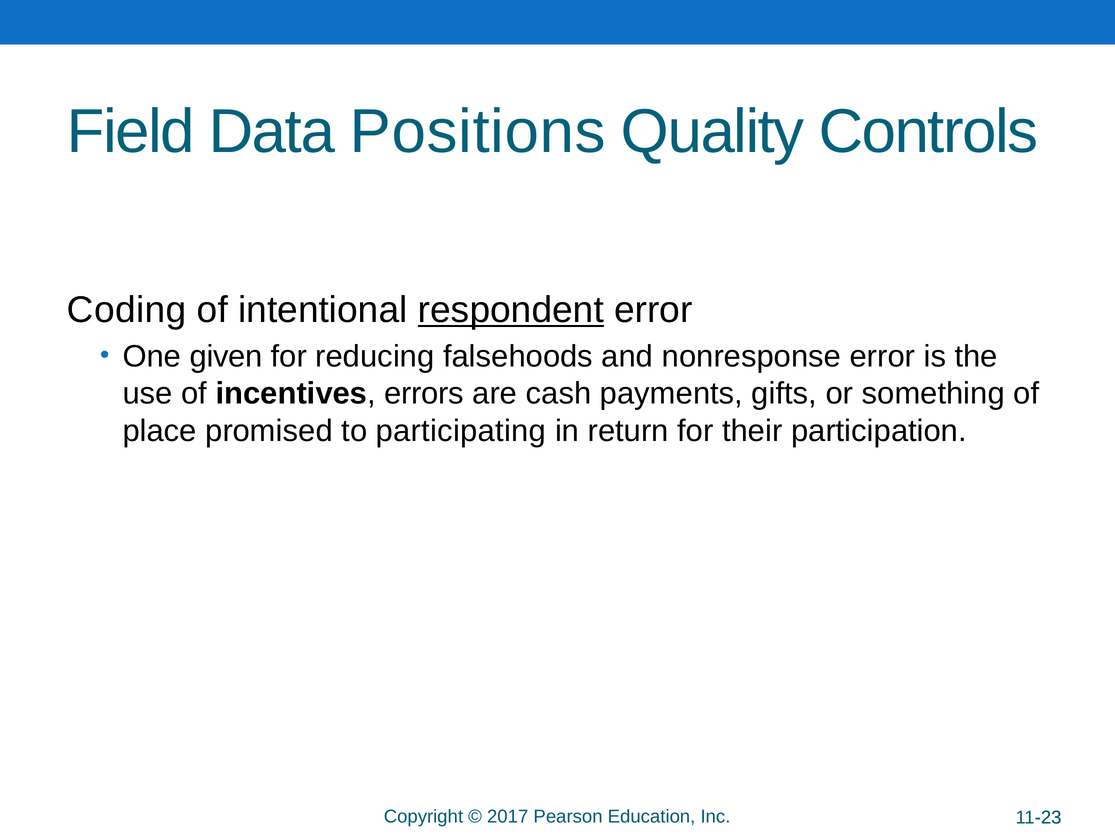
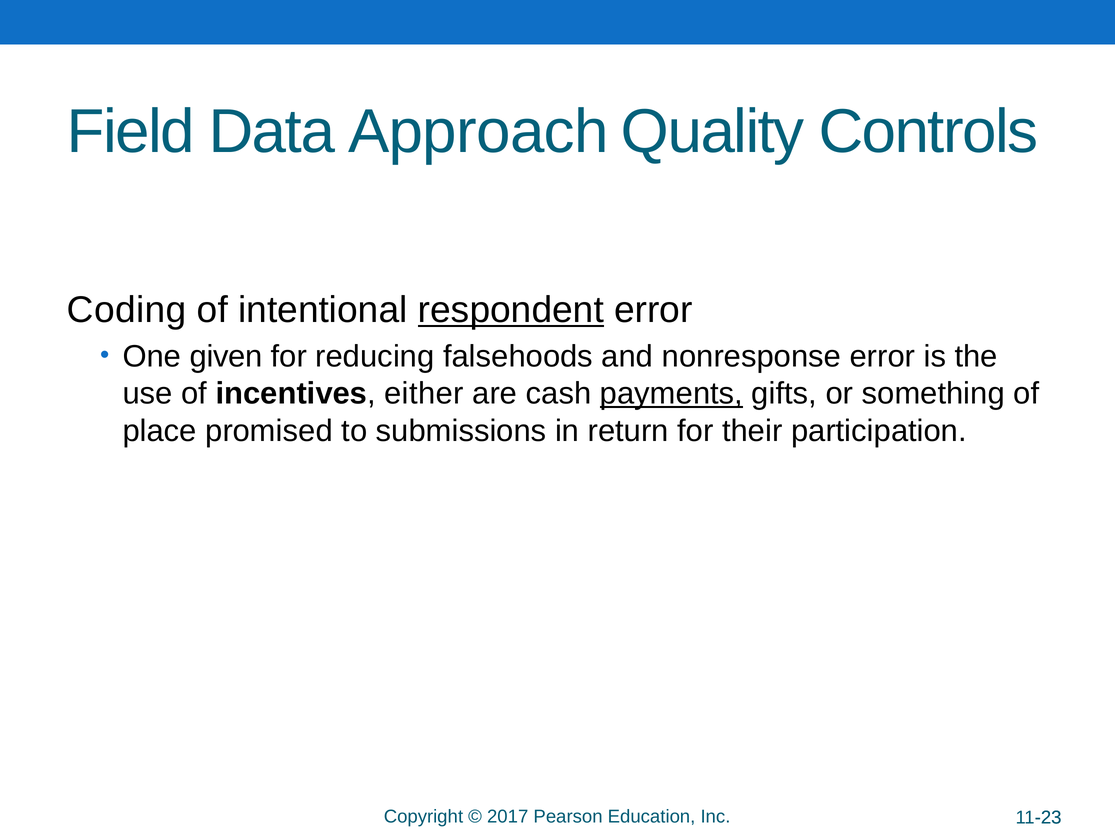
Positions: Positions -> Approach (478, 132)
errors: errors -> either (424, 394)
payments underline: none -> present (671, 394)
participating: participating -> submissions (461, 431)
